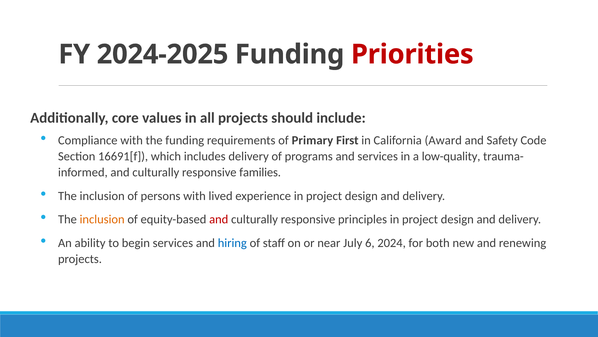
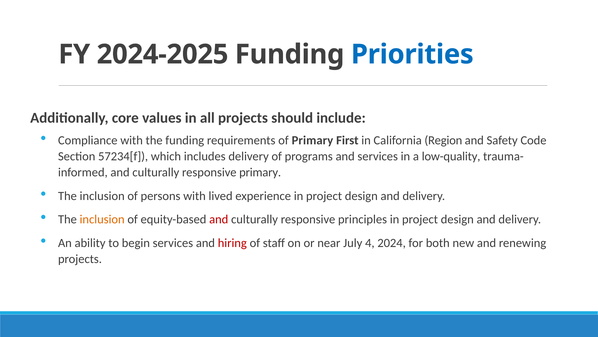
Priorities colour: red -> blue (412, 54)
Award: Award -> Region (443, 140)
16691[f: 16691[f -> 57234[f (123, 156)
responsive families: families -> primary (260, 172)
hiring colour: blue -> red (232, 243)
6: 6 -> 4 (370, 243)
